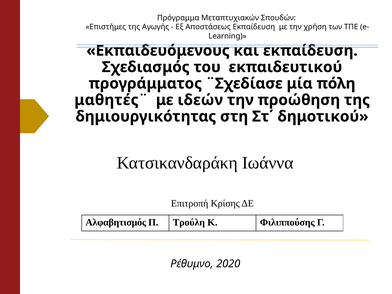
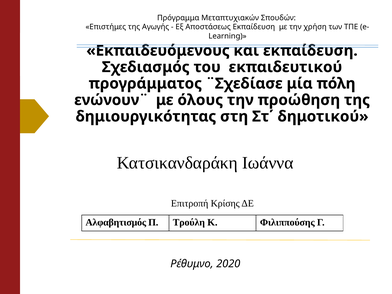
μαθητές¨: μαθητές¨ -> ενώνουν¨ (111, 100)
ιδεών: ιδεών -> όλους (200, 100)
